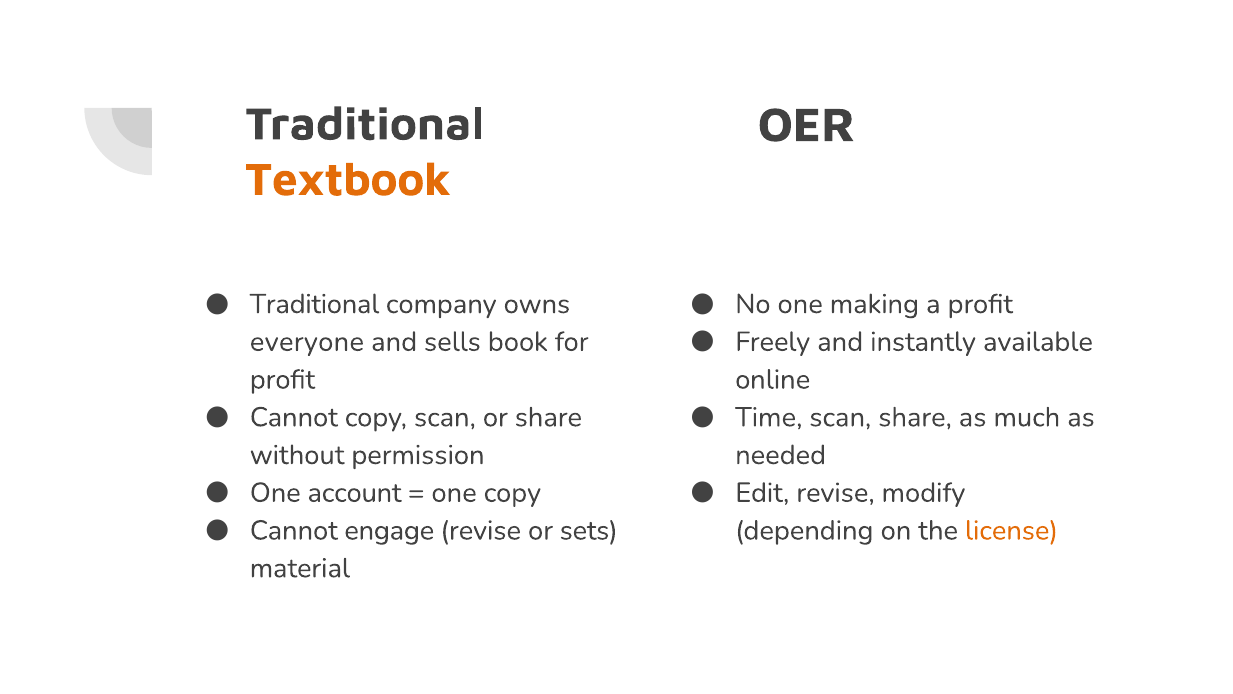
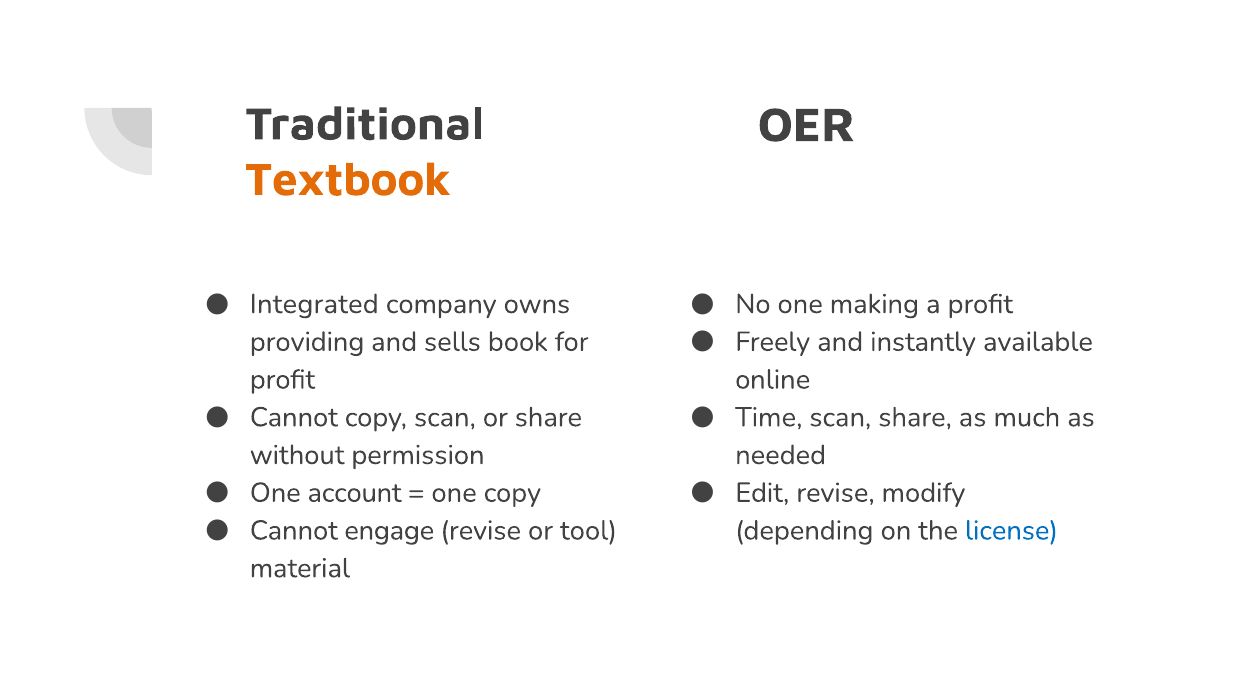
Traditional: Traditional -> Integrated (314, 304)
everyone: everyone -> providing (307, 342)
sets: sets -> tool (589, 530)
license colour: orange -> blue (1012, 530)
